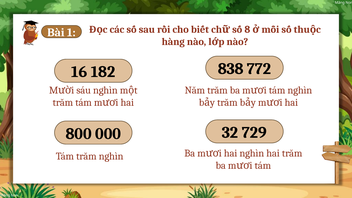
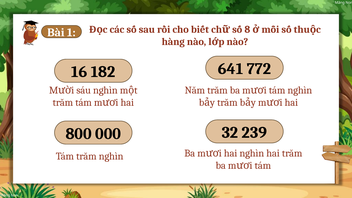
838: 838 -> 641 (231, 69)
729: 729 -> 239 (254, 133)
